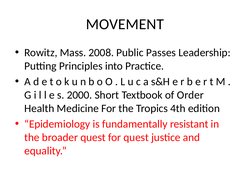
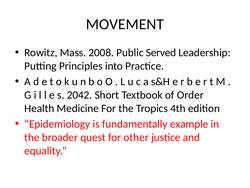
Passes: Passes -> Served (161, 52)
2000: 2000 -> 2042 (79, 95)
resistant: resistant -> example (189, 124)
for quest: quest -> other (136, 137)
